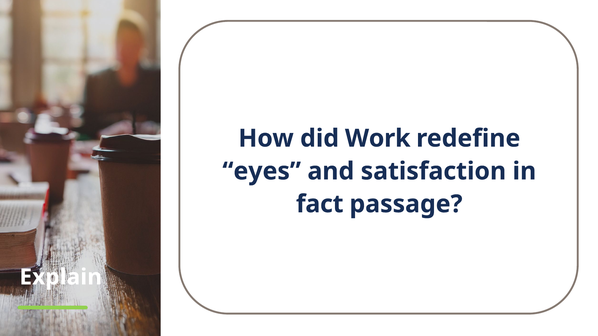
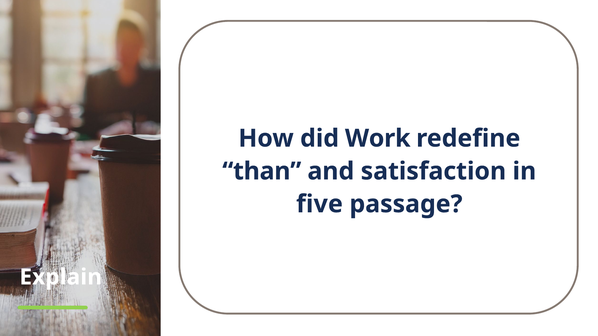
eyes: eyes -> than (262, 171)
fact: fact -> five (320, 204)
